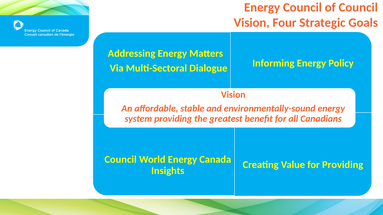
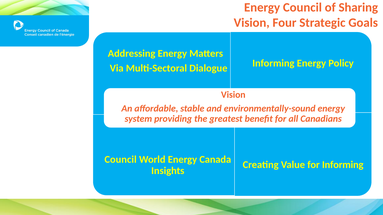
of Council: Council -> Sharing (358, 7)
for Providing: Providing -> Informing (343, 165)
